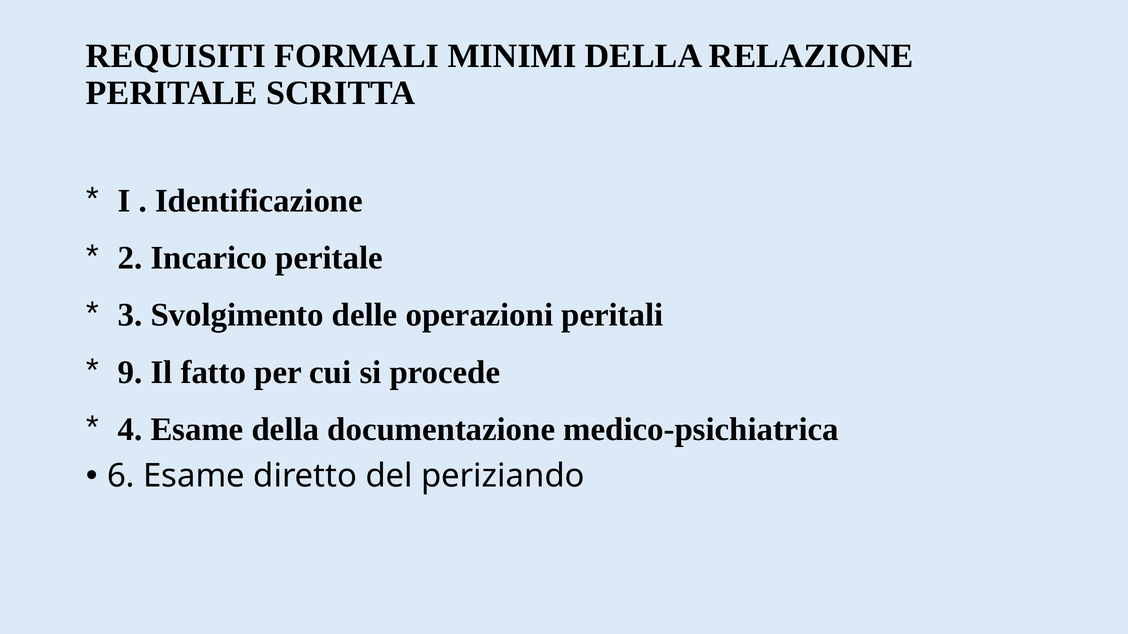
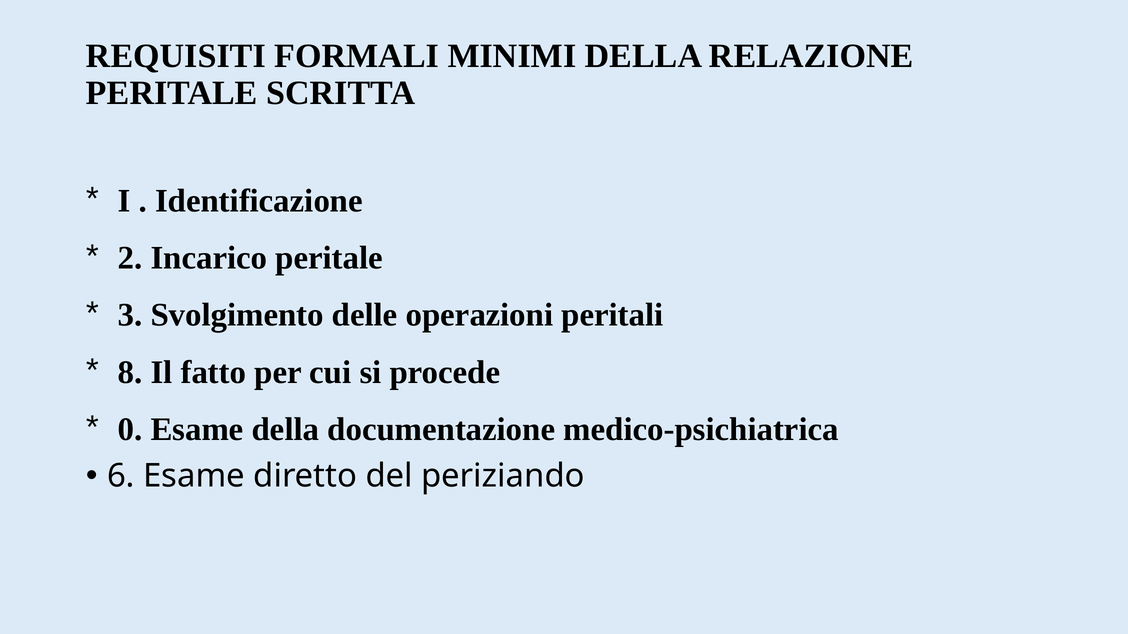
9: 9 -> 8 (130, 373)
4: 4 -> 0 (130, 430)
